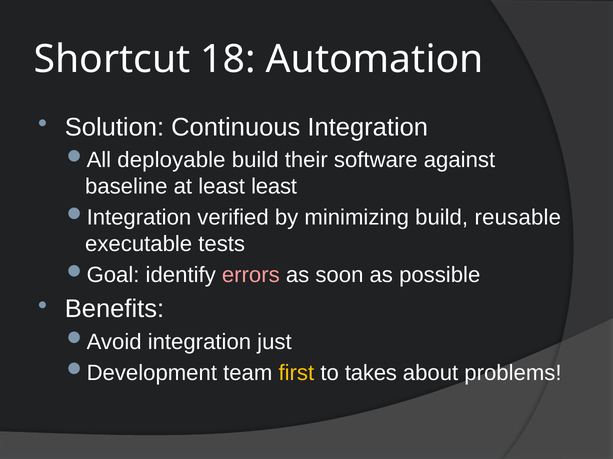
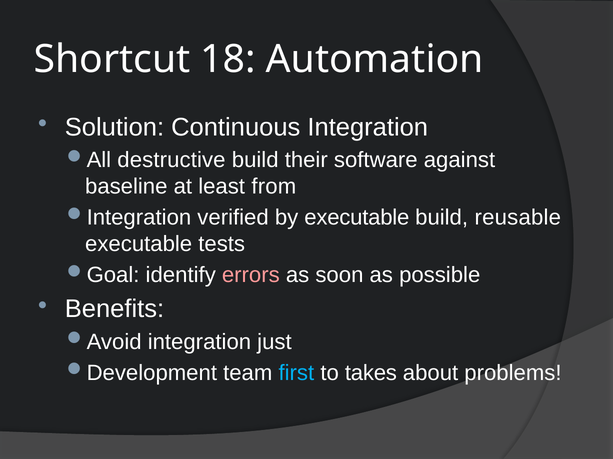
deployable: deployable -> destructive (171, 160)
least least: least -> from (274, 187)
by minimizing: minimizing -> executable (357, 218)
first colour: yellow -> light blue (296, 373)
